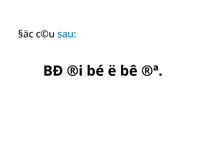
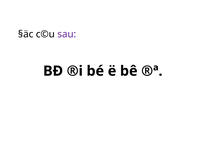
sau colour: blue -> purple (67, 34)
